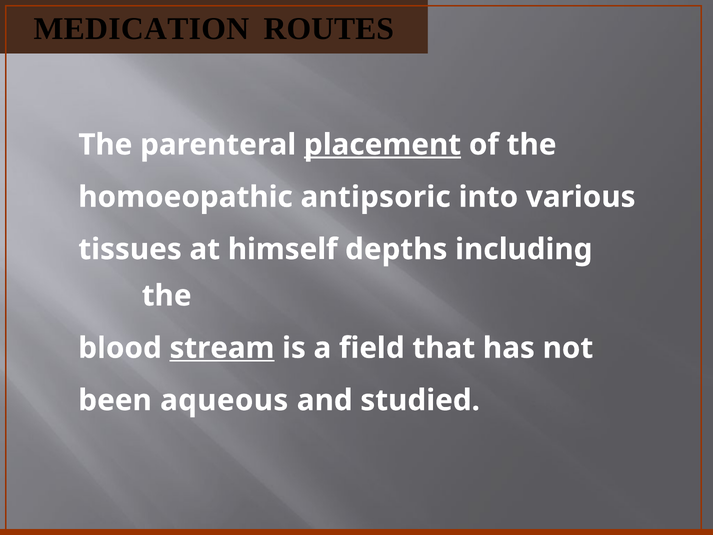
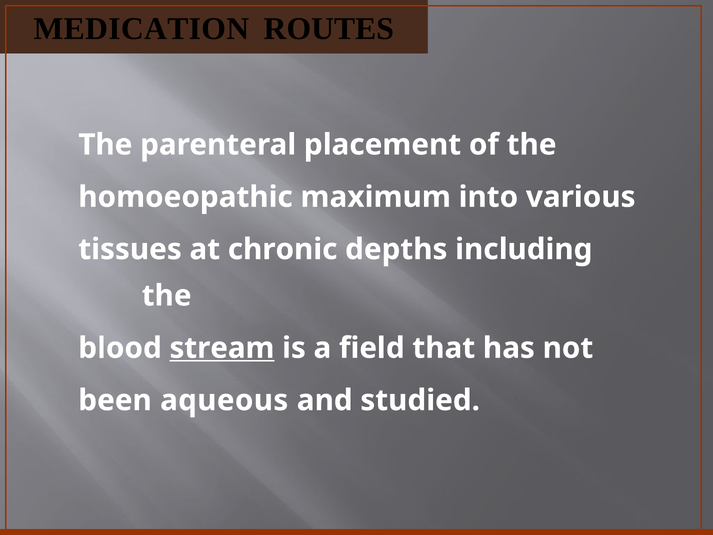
placement underline: present -> none (383, 145)
antipsoric: antipsoric -> maximum (376, 197)
himself: himself -> chronic (283, 249)
